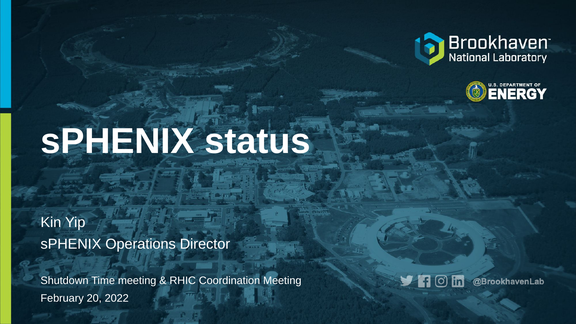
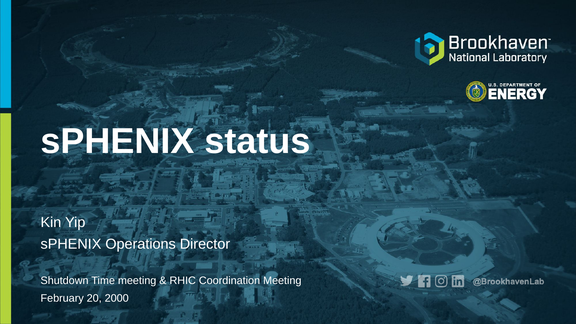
2022: 2022 -> 2000 (117, 298)
